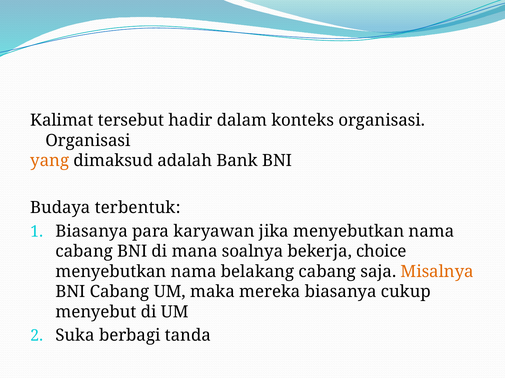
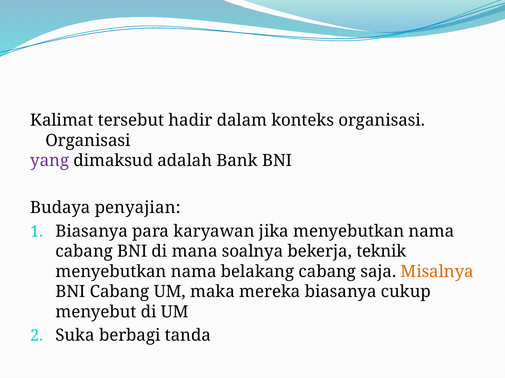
yang colour: orange -> purple (50, 161)
terbentuk: terbentuk -> penyajian (138, 208)
choice: choice -> teknik (381, 252)
